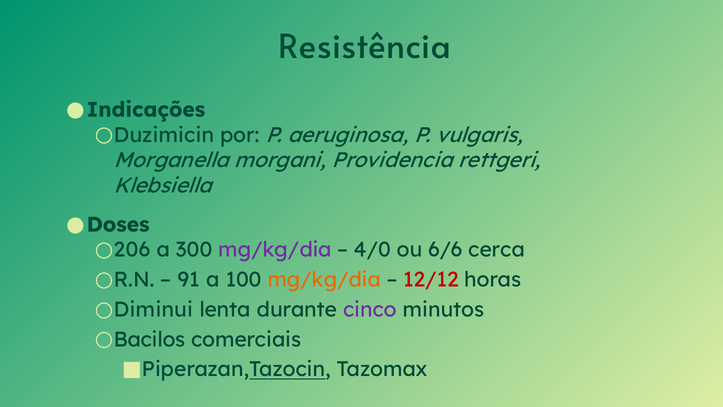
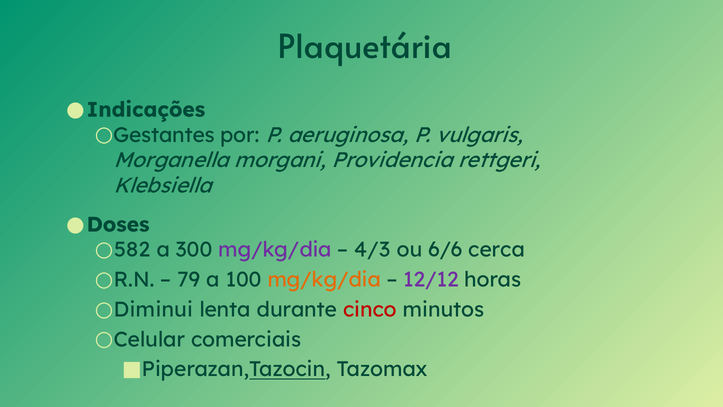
Resistência: Resistência -> Plaquetária (365, 47)
Duzimicin: Duzimicin -> Gestantes (164, 135)
206: 206 -> 582 (132, 250)
4/0: 4/0 -> 4/3 (372, 250)
91: 91 -> 79 (189, 280)
12/12 colour: red -> purple (431, 280)
cinco colour: purple -> red (370, 309)
Bacilos: Bacilos -> Celular (149, 339)
